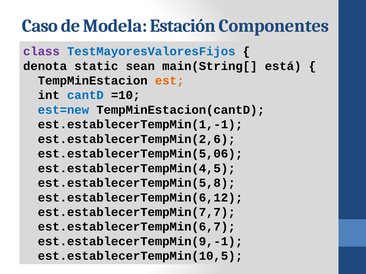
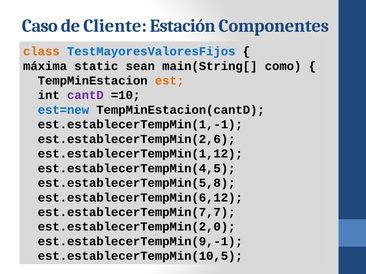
Modela: Modela -> Cliente (115, 26)
class colour: purple -> orange (41, 51)
denota: denota -> máxima (45, 66)
está: está -> como (283, 66)
cantD colour: blue -> purple (85, 95)
est.establecerTempMin(5,06: est.establecerTempMin(5,06 -> est.establecerTempMin(1,12 (140, 154)
est.establecerTempMin(6,7: est.establecerTempMin(6,7 -> est.establecerTempMin(2,0 (137, 227)
